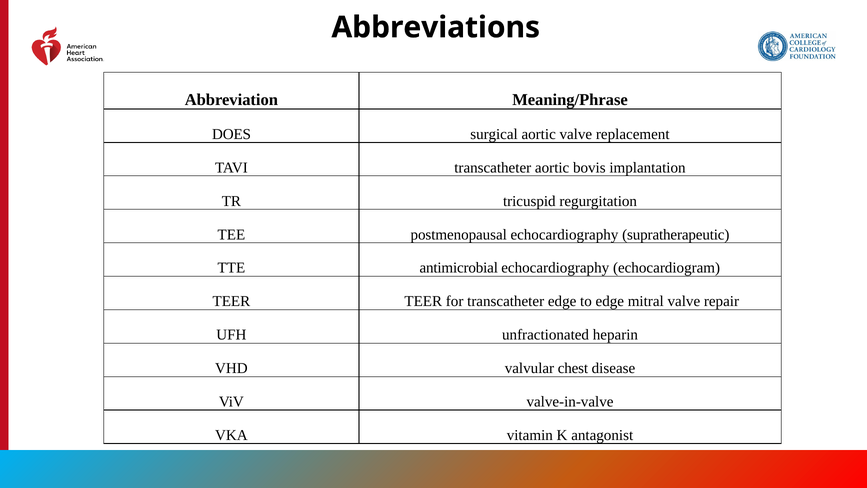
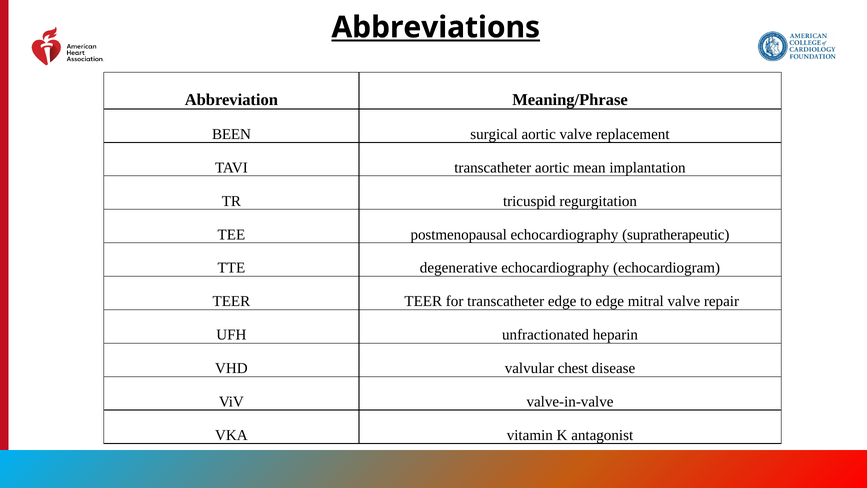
Abbreviations underline: none -> present (436, 27)
DOES: DOES -> BEEN (231, 134)
bovis: bovis -> mean (589, 168)
antimicrobial: antimicrobial -> degenerative (459, 268)
